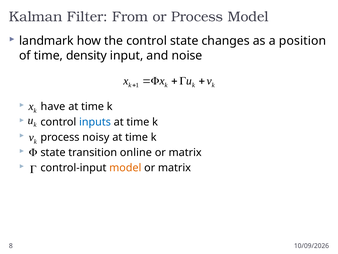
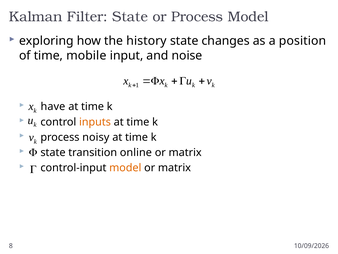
Filter From: From -> State (130, 17)
landmark: landmark -> exploring (46, 41)
the control: control -> history (147, 41)
density: density -> mobile (86, 55)
inputs colour: blue -> orange (95, 122)
